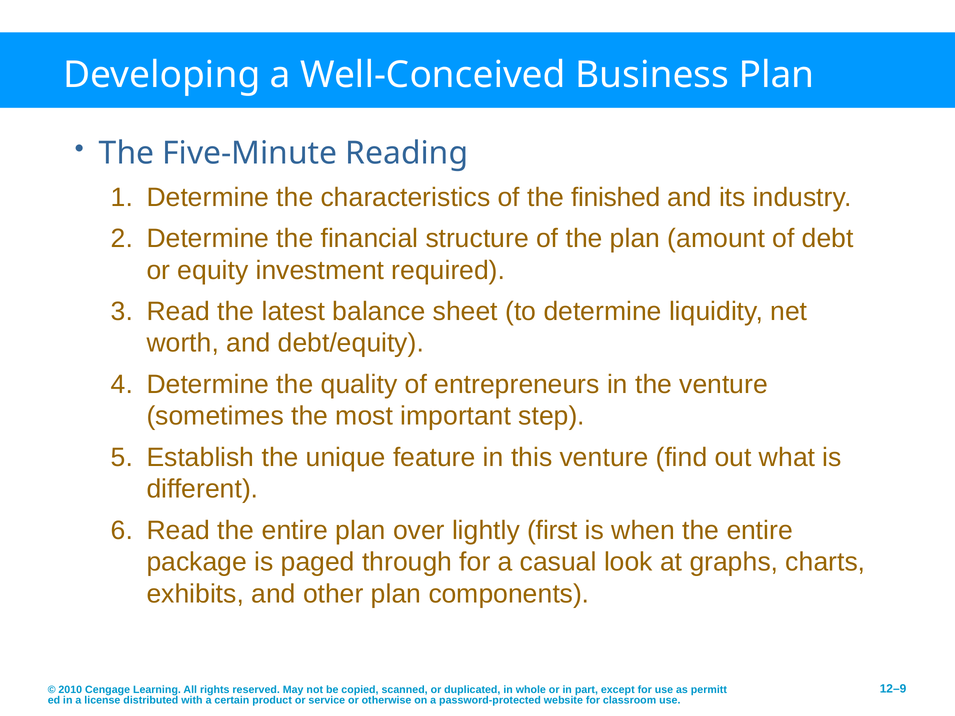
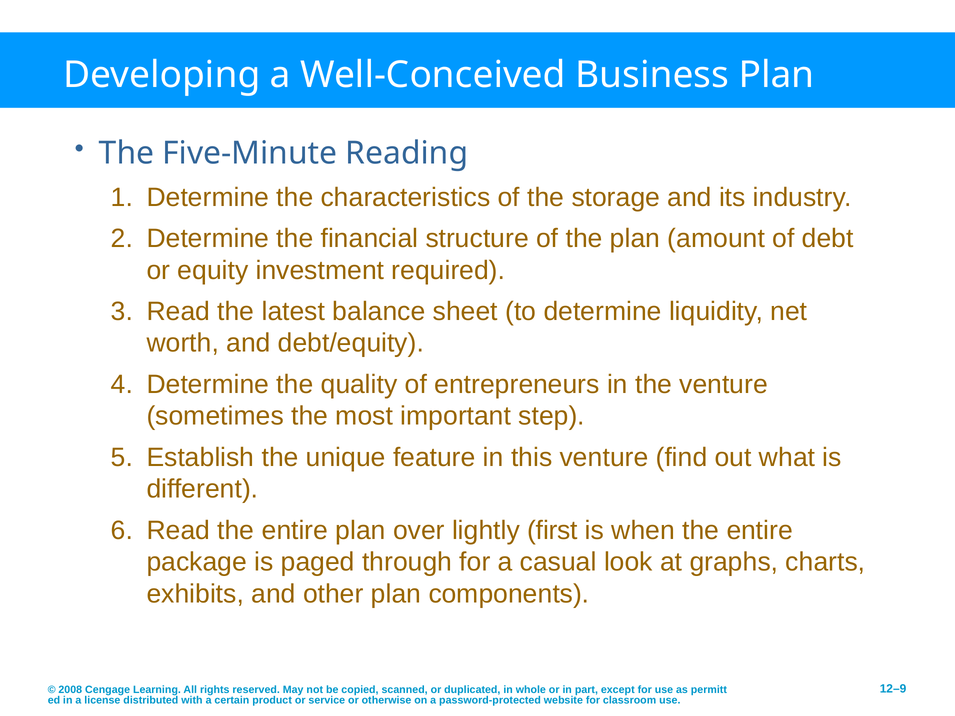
finished: finished -> storage (616, 197)
2010: 2010 -> 2008 (70, 690)
